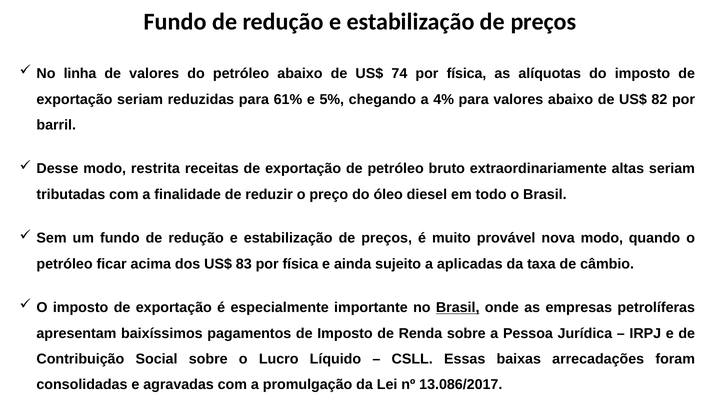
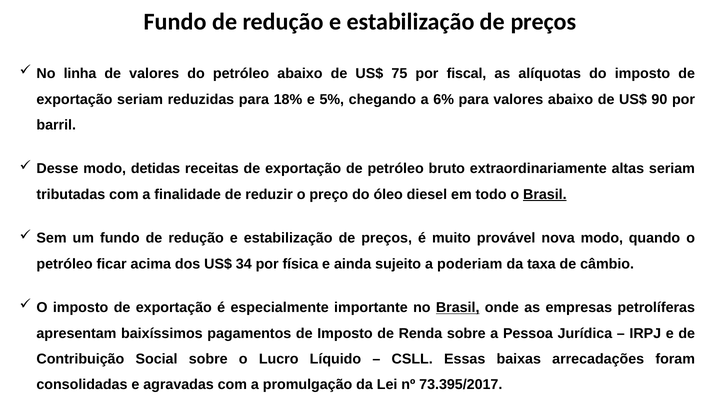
74: 74 -> 75 (399, 74)
física: física -> fiscal (466, 74)
61%: 61% -> 18% (288, 99)
4%: 4% -> 6% (444, 99)
82: 82 -> 90 (659, 99)
restrita: restrita -> detidas (156, 169)
Brasil underline: none -> present (545, 194)
83: 83 -> 34 (244, 264)
aplicadas: aplicadas -> poderiam (470, 264)
13.086/2017: 13.086/2017 -> 73.395/2017 (461, 385)
